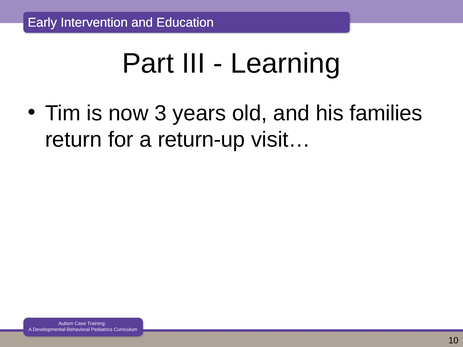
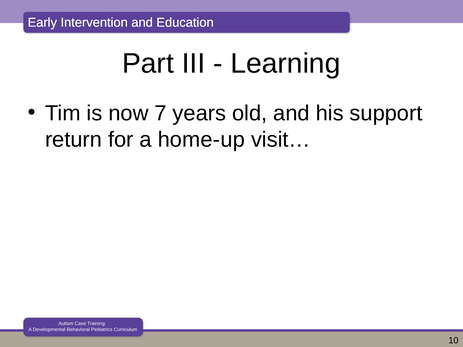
3: 3 -> 7 (161, 113)
families: families -> support (386, 113)
return-up: return-up -> home-up (201, 140)
